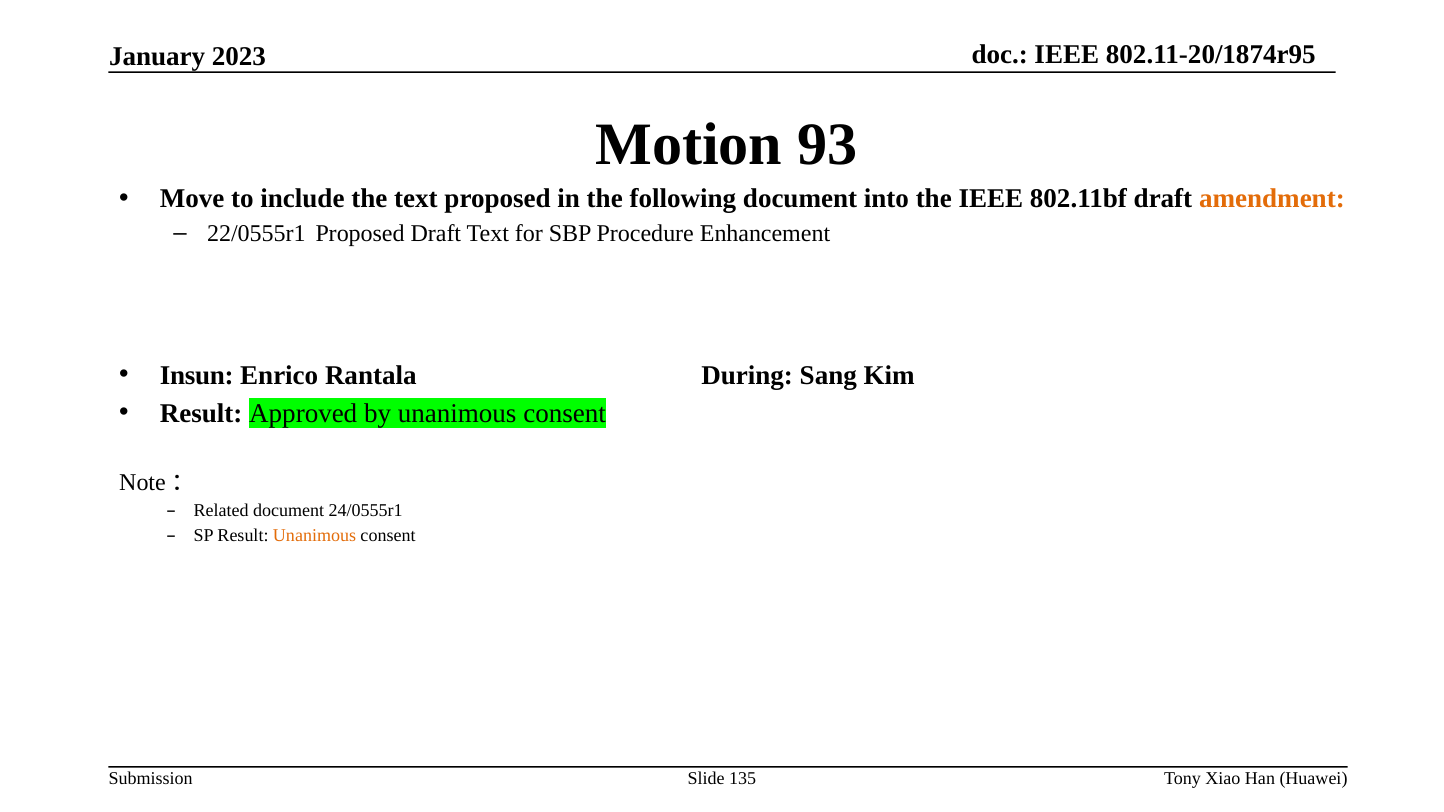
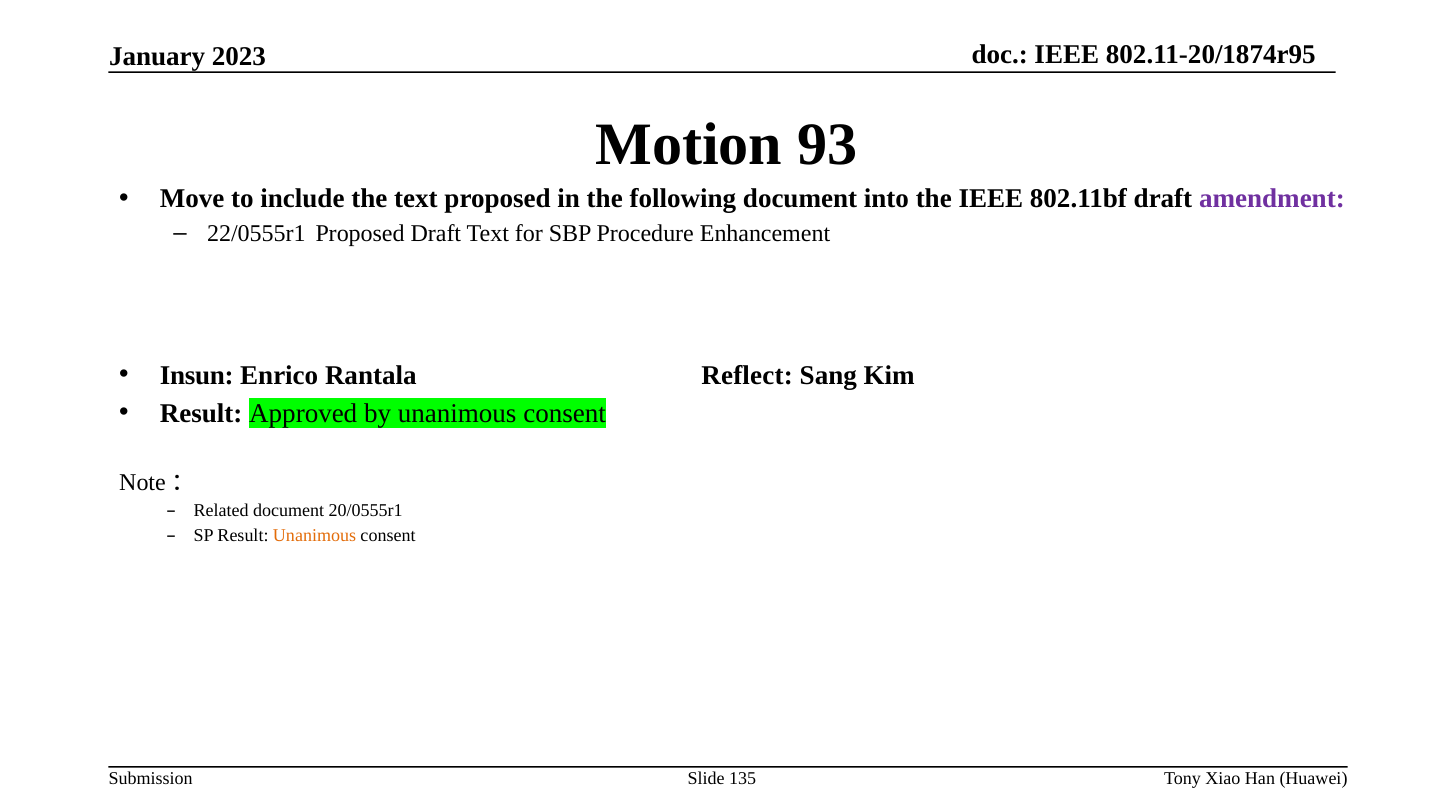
amendment colour: orange -> purple (1272, 199)
During: During -> Reflect (747, 376)
24/0555r1: 24/0555r1 -> 20/0555r1 (366, 511)
